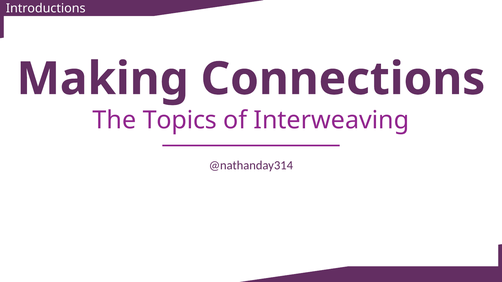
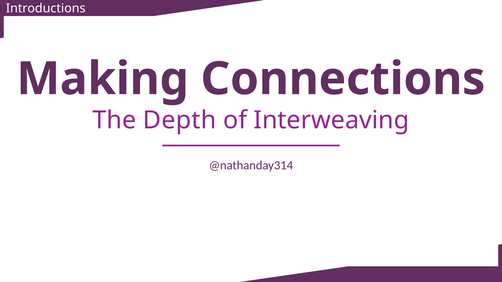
Topics: Topics -> Depth (180, 120)
